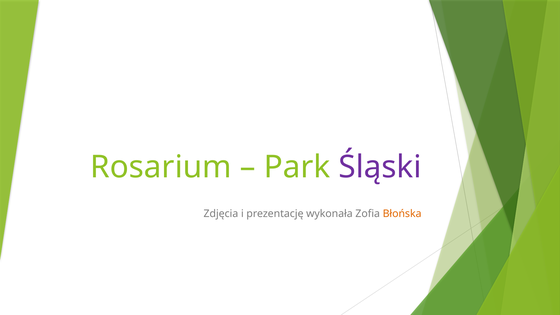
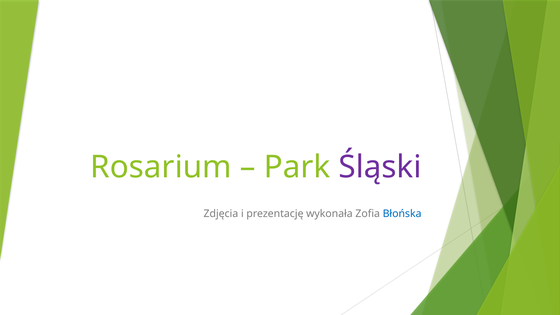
Błońska colour: orange -> blue (402, 214)
